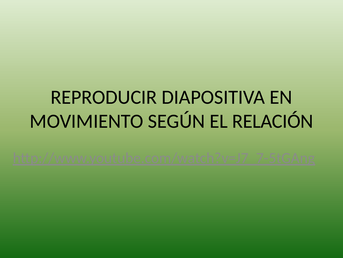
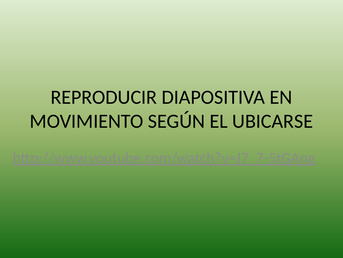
RELACIÓN: RELACIÓN -> UBICARSE (273, 121)
